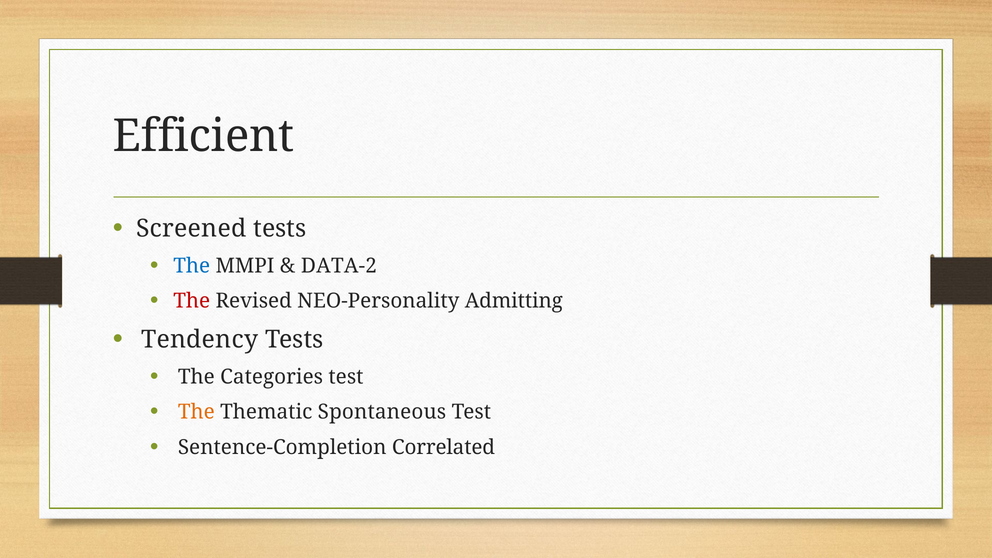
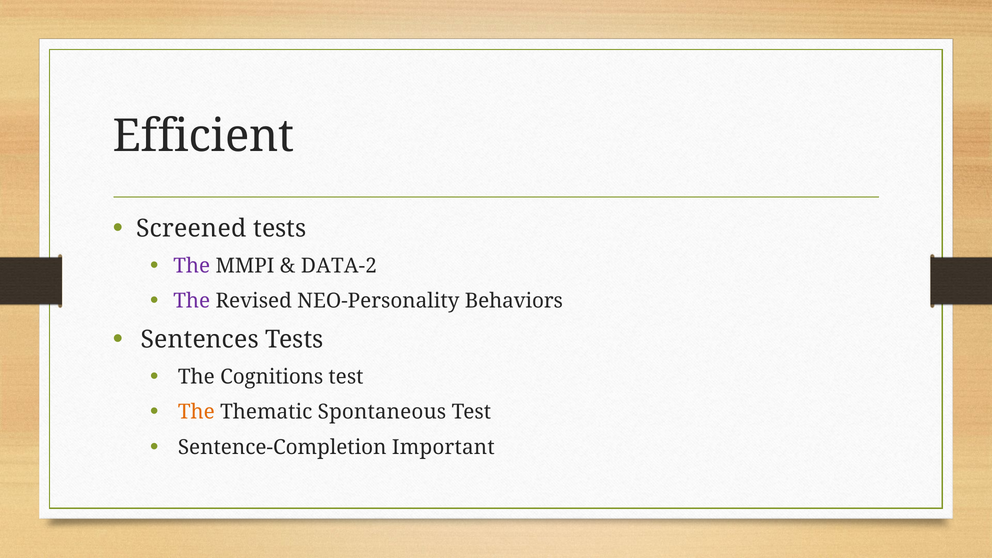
The colour: blue -> purple (192, 266)
The colour: red -> purple (192, 301)
Admitting: Admitting -> Behaviors (514, 301)
Tendency: Tendency -> Sentences (200, 340)
Categories: Categories -> Cognitions (272, 377)
Correlated: Correlated -> Important (443, 447)
